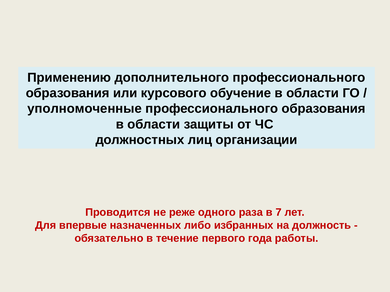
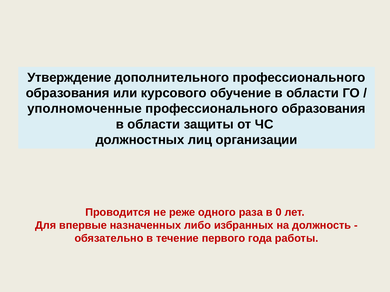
Применению: Применению -> Утверждение (69, 78)
7: 7 -> 0 (279, 213)
